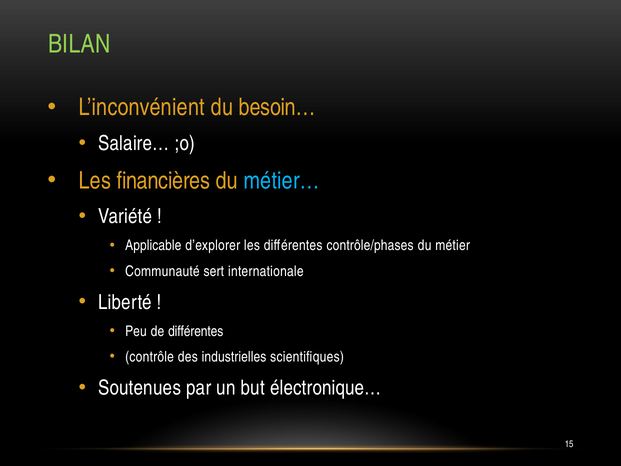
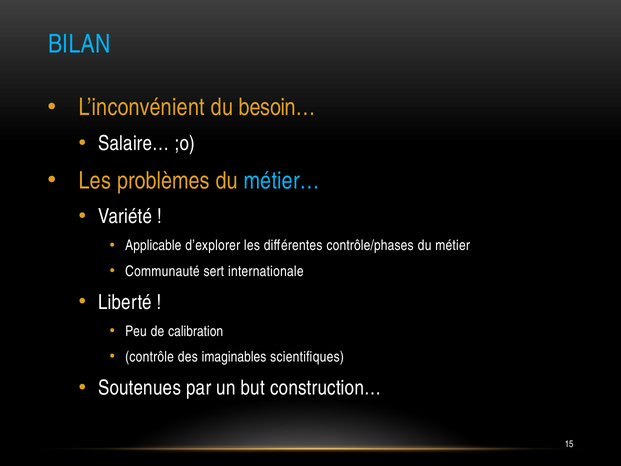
BILAN colour: light green -> light blue (79, 44)
financières: financières -> problèmes (163, 180)
de différentes: différentes -> calibration (196, 331)
industrielles: industrielles -> imaginables (234, 357)
électronique…: électronique… -> construction… (326, 388)
